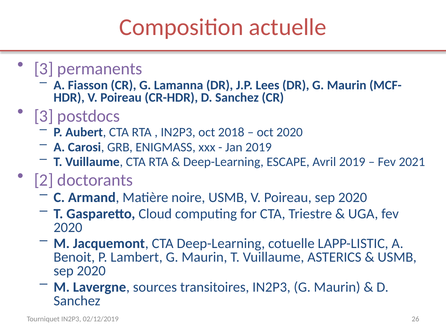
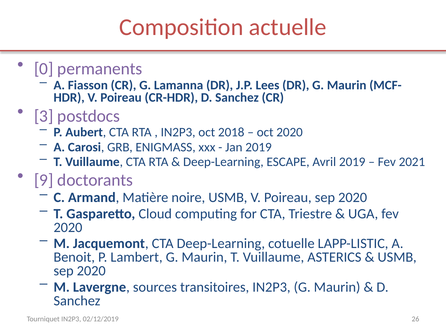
3: 3 -> 0 (44, 69)
2: 2 -> 9 (44, 181)
